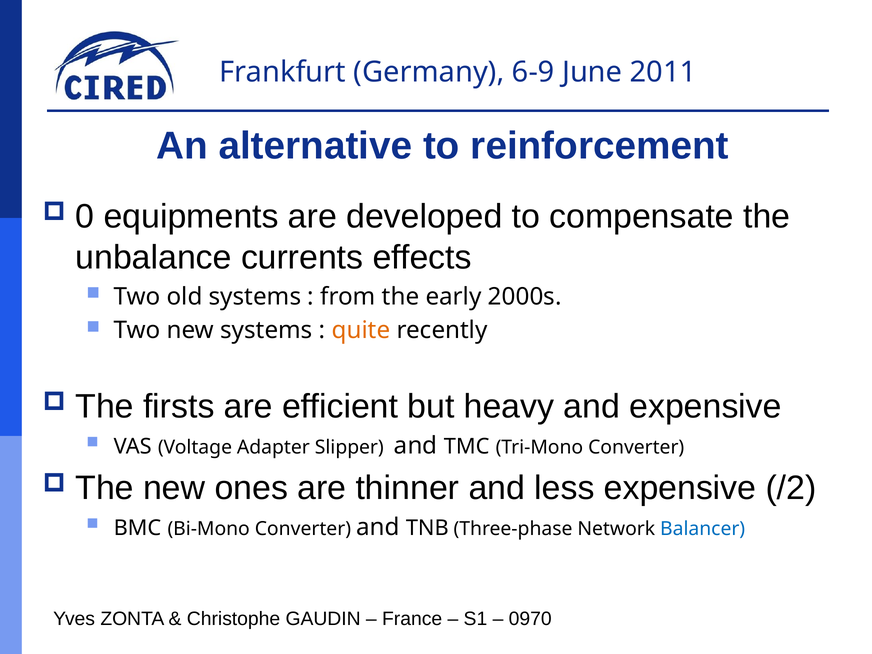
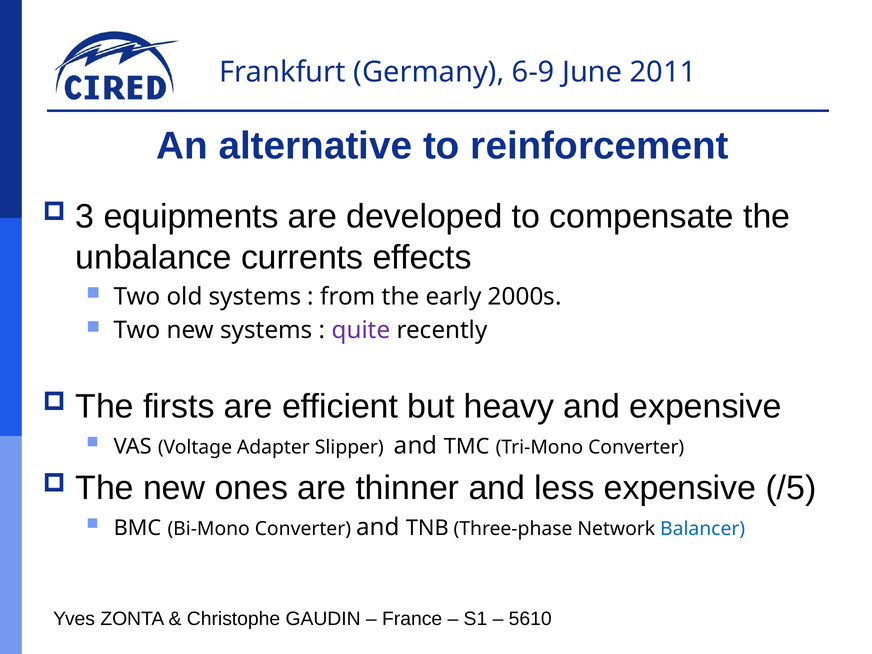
0: 0 -> 3 (85, 217)
quite colour: orange -> purple (361, 330)
/2: /2 -> /5 (791, 488)
0970: 0970 -> 5610 (530, 619)
